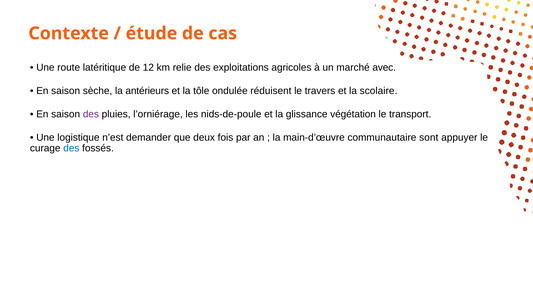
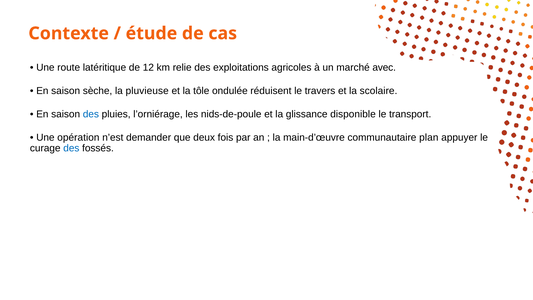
antérieurs: antérieurs -> pluvieuse (147, 91)
des colour: purple -> blue (91, 114)
végétation: végétation -> disponible (353, 114)
logistique: logistique -> opération (78, 137)
sont: sont -> plan (429, 137)
